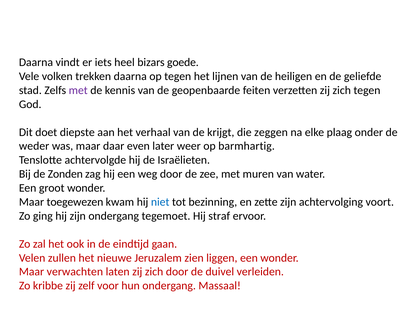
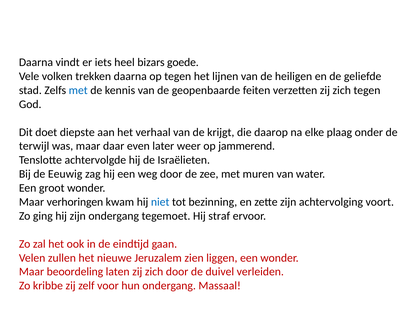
met colour: purple -> blue (78, 90)
zeggen: zeggen -> daarop (271, 132)
weder: weder -> terwijl (34, 146)
barmhartig: barmhartig -> jammerend (247, 146)
Zonden: Zonden -> Eeuwig (65, 174)
toegewezen: toegewezen -> verhoringen (75, 202)
verwachten: verwachten -> beoordeling (75, 272)
